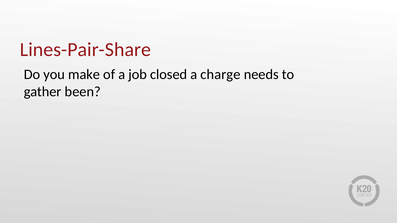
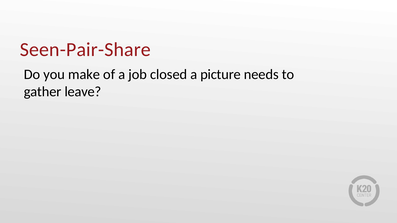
Lines-Pair-Share: Lines-Pair-Share -> Seen-Pair-Share (85, 50)
charge: charge -> picture (221, 75)
been: been -> leave (83, 92)
